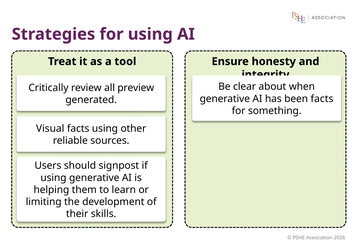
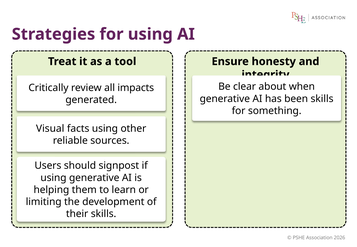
preview: preview -> impacts (136, 88)
been facts: facts -> skills (322, 99)
